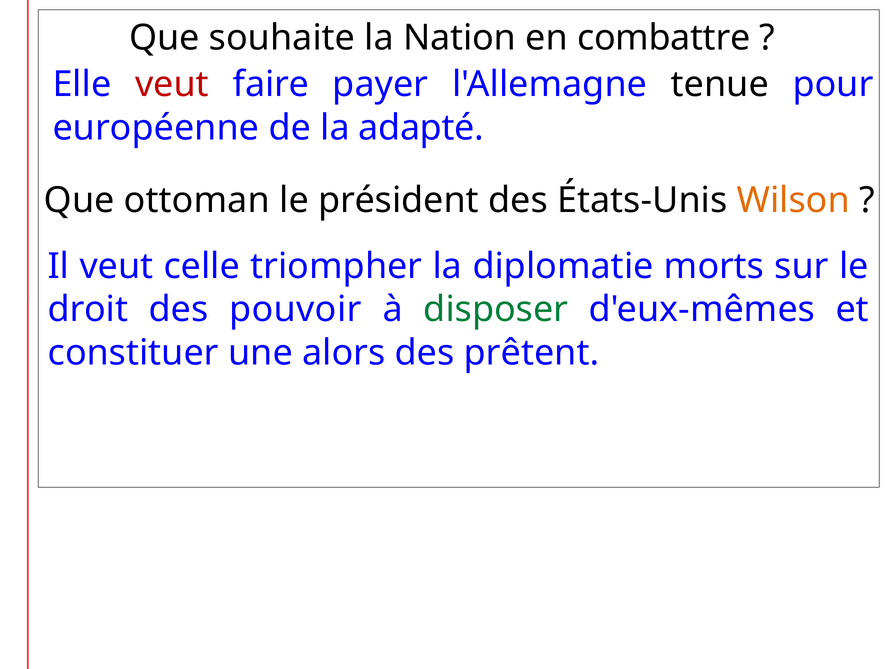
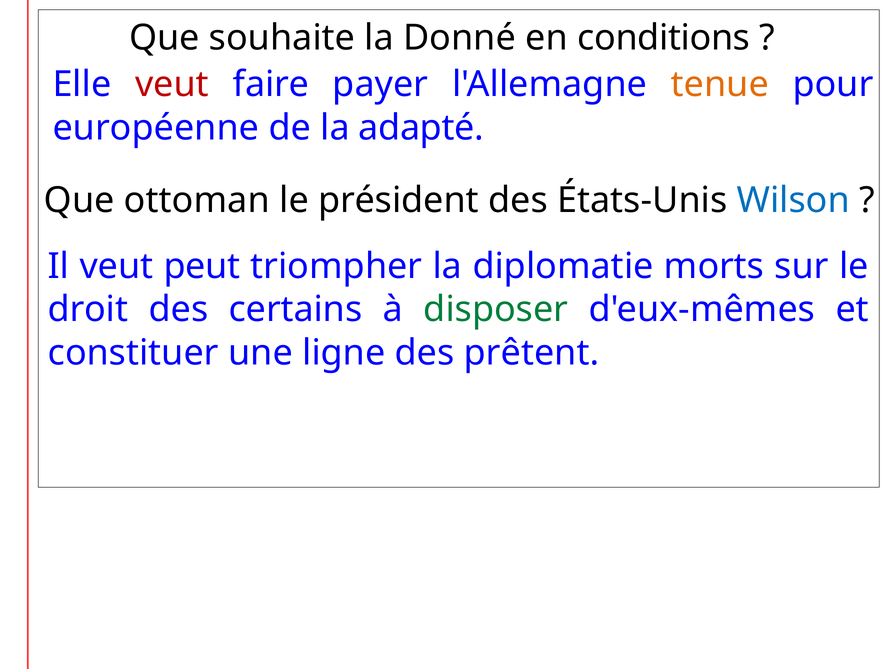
Nation: Nation -> Donné (460, 38)
combattre: combattre -> conditions (664, 38)
tenue colour: black -> orange (720, 85)
Wilson colour: orange -> blue (793, 200)
celle: celle -> peut (202, 266)
pouvoir: pouvoir -> certains (296, 309)
alors: alors -> ligne (344, 353)
